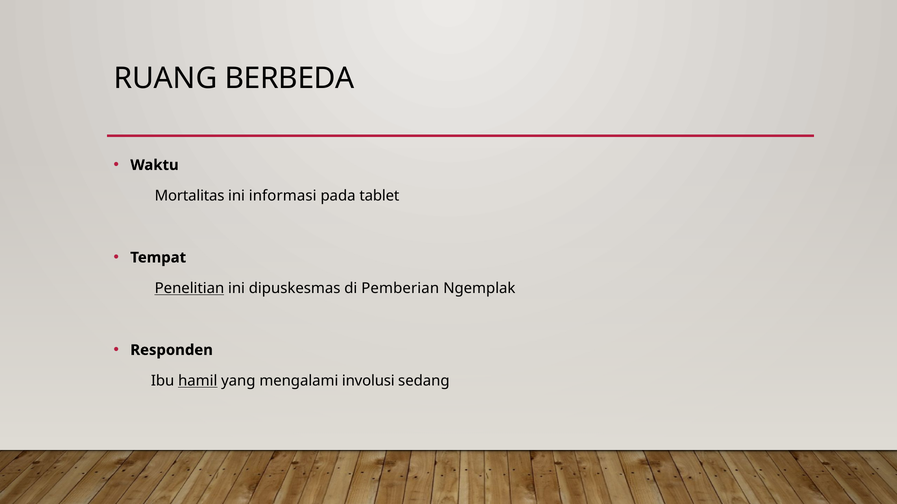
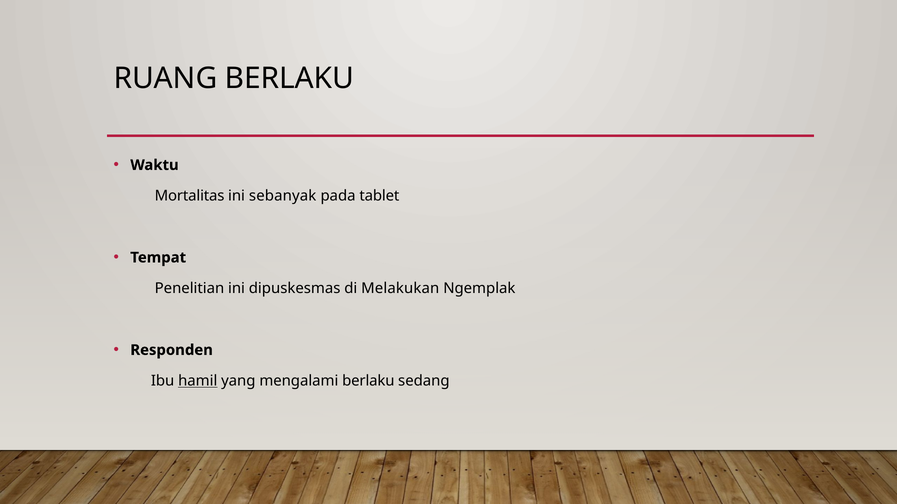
RUANG BERBEDA: BERBEDA -> BERLAKU (289, 79)
informasi: informasi -> sebanyak (283, 196)
Penelitian underline: present -> none (189, 289)
Pemberian: Pemberian -> Melakukan (400, 289)
mengalami involusi: involusi -> berlaku (368, 381)
